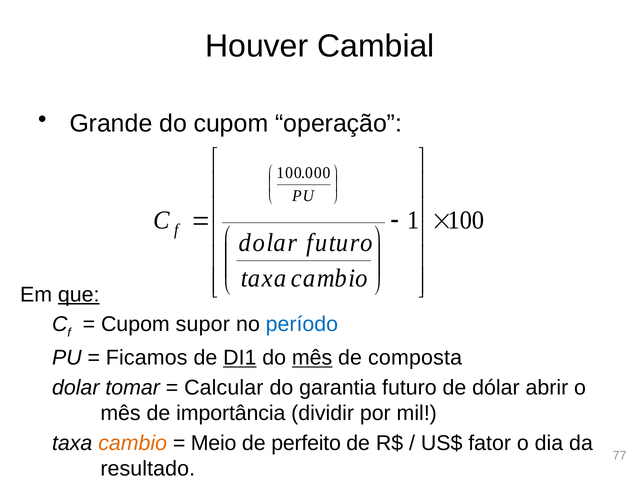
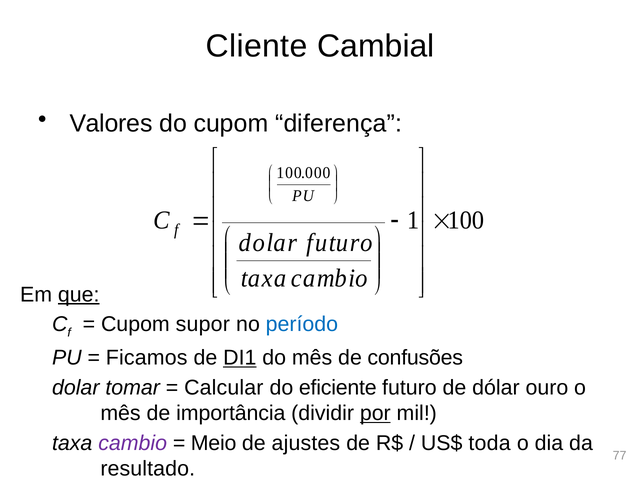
Houver: Houver -> Cliente (257, 46)
Grande: Grande -> Valores (111, 124)
operação: operação -> diferença (339, 124)
mês underline: present -> none (312, 358)
composta: composta -> confusões (415, 358)
garantia: garantia -> eficiente (338, 388)
abrir: abrir -> ouro (547, 388)
por underline: none -> present (375, 413)
cambio colour: orange -> purple (133, 443)
perfeito: perfeito -> ajustes (306, 443)
fator: fator -> toda (490, 443)
